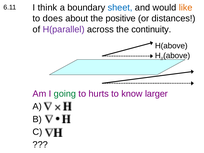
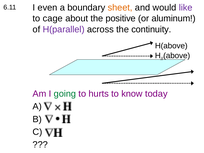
think: think -> even (47, 8)
sheet colour: blue -> orange (120, 8)
like colour: orange -> purple (186, 8)
does: does -> cage (53, 18)
distances: distances -> aluminum (174, 18)
larger: larger -> today (156, 94)
